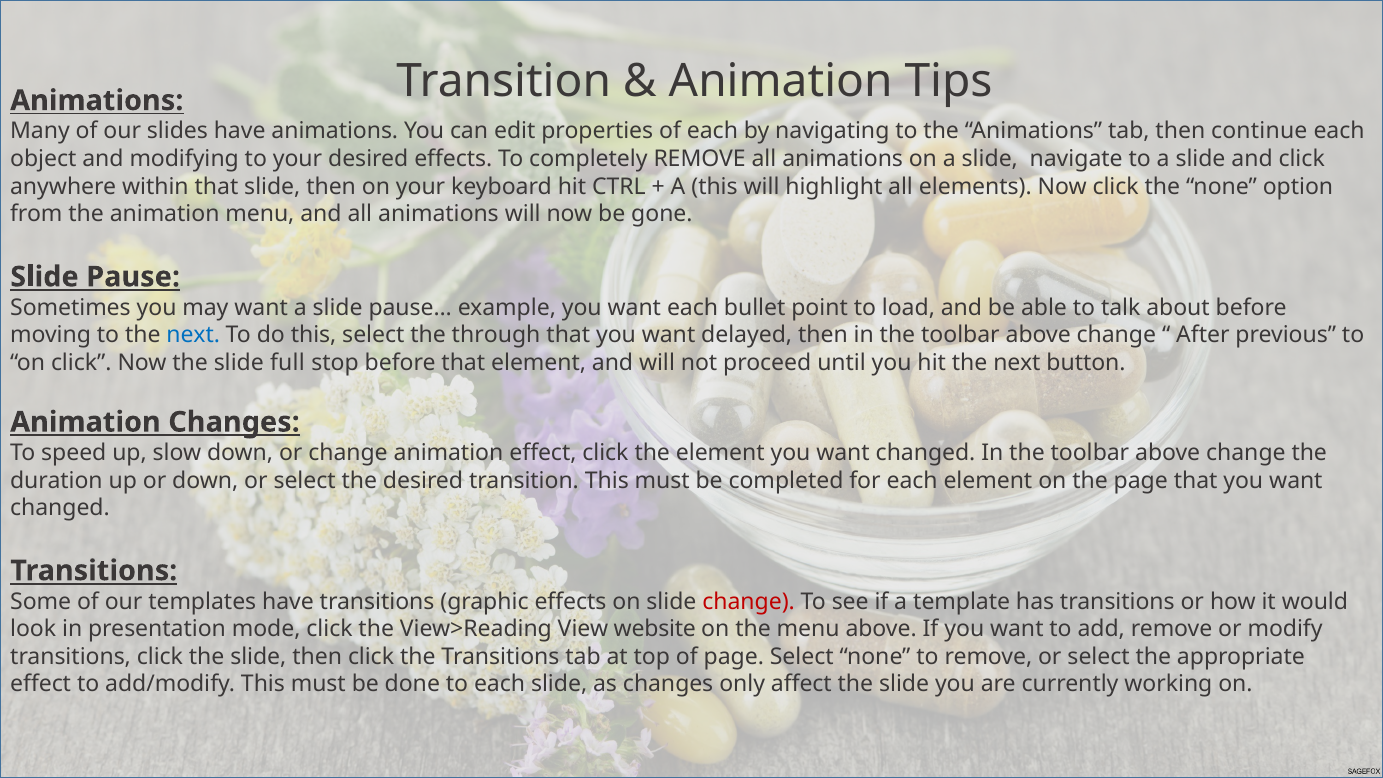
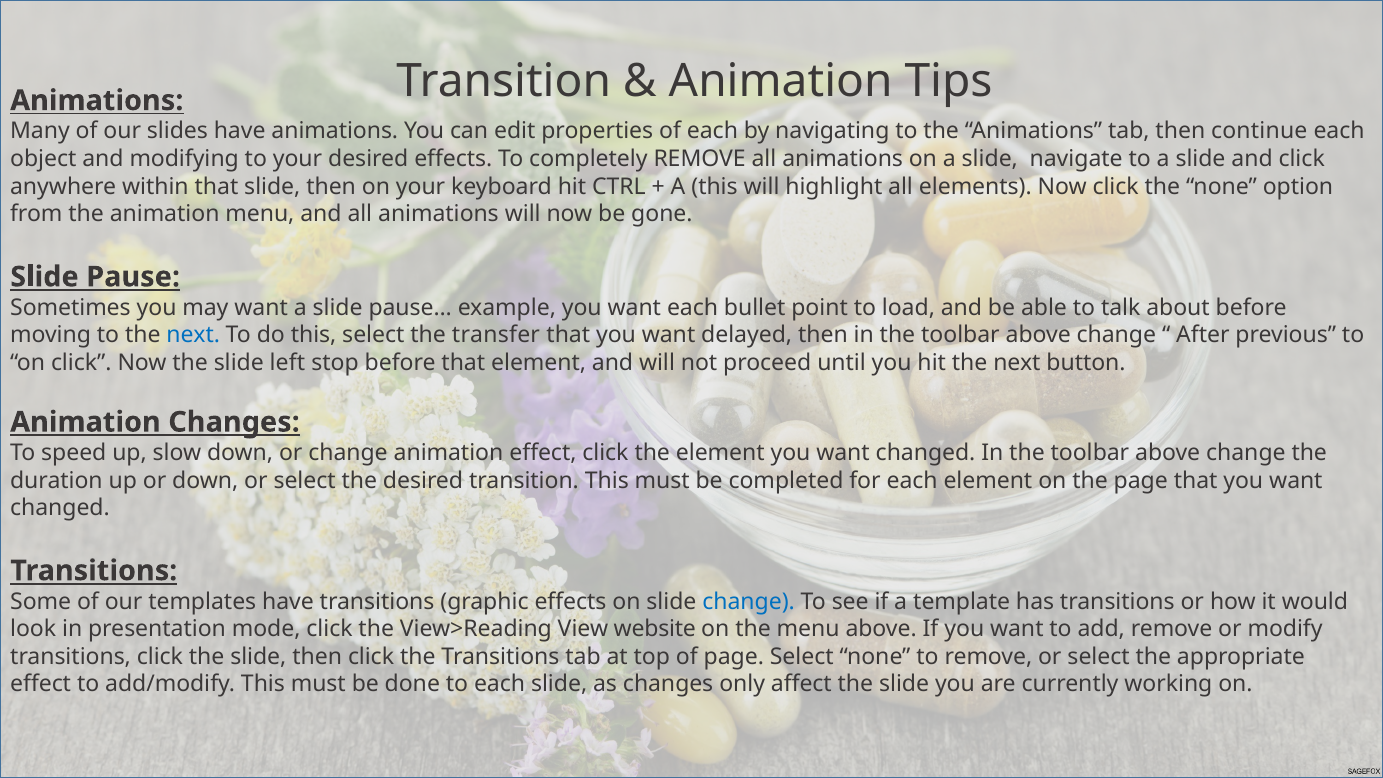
through: through -> transfer (496, 335)
full: full -> left (287, 363)
change colour: red -> blue (749, 601)
